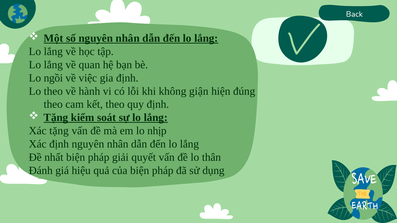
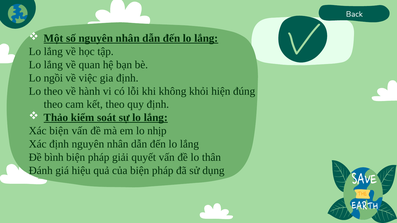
giận: giận -> khỏi (199, 91)
Tặng: Tặng -> Thảo (56, 118)
Xác tặng: tặng -> biện (59, 131)
nhất: nhất -> bình (54, 157)
